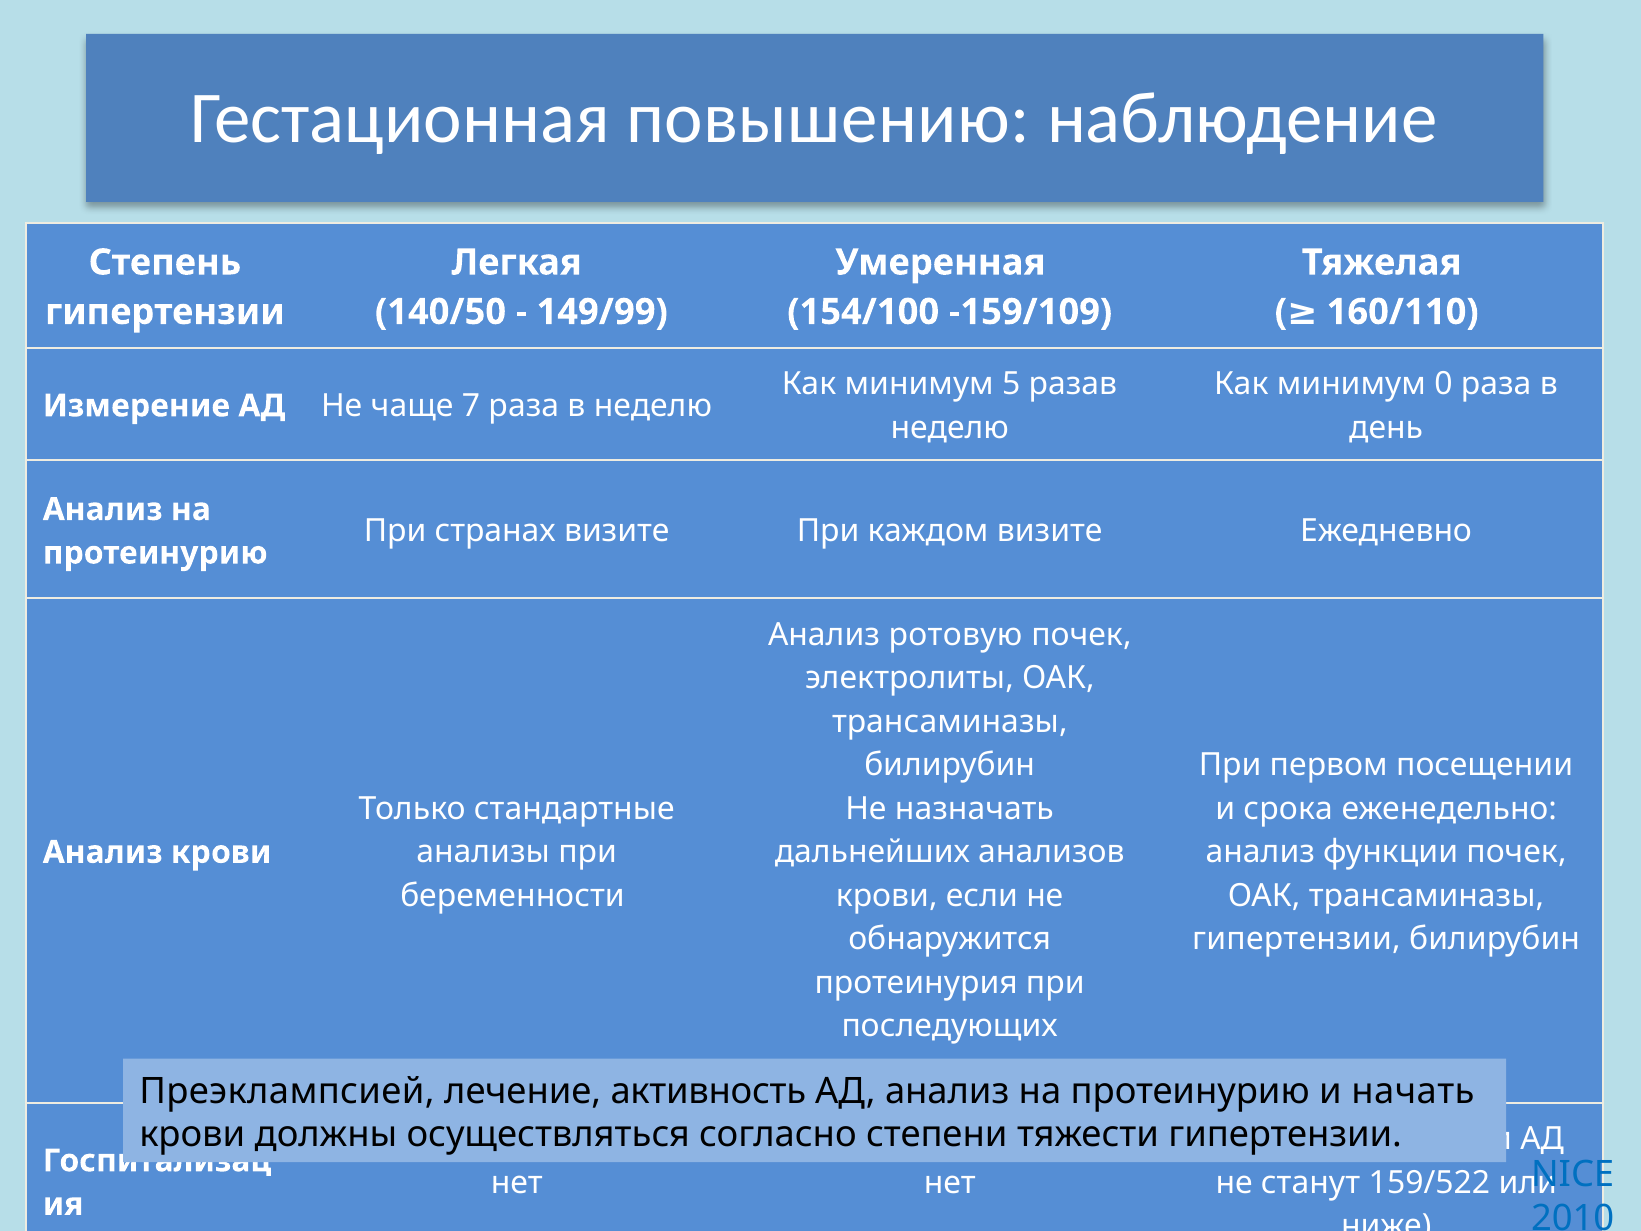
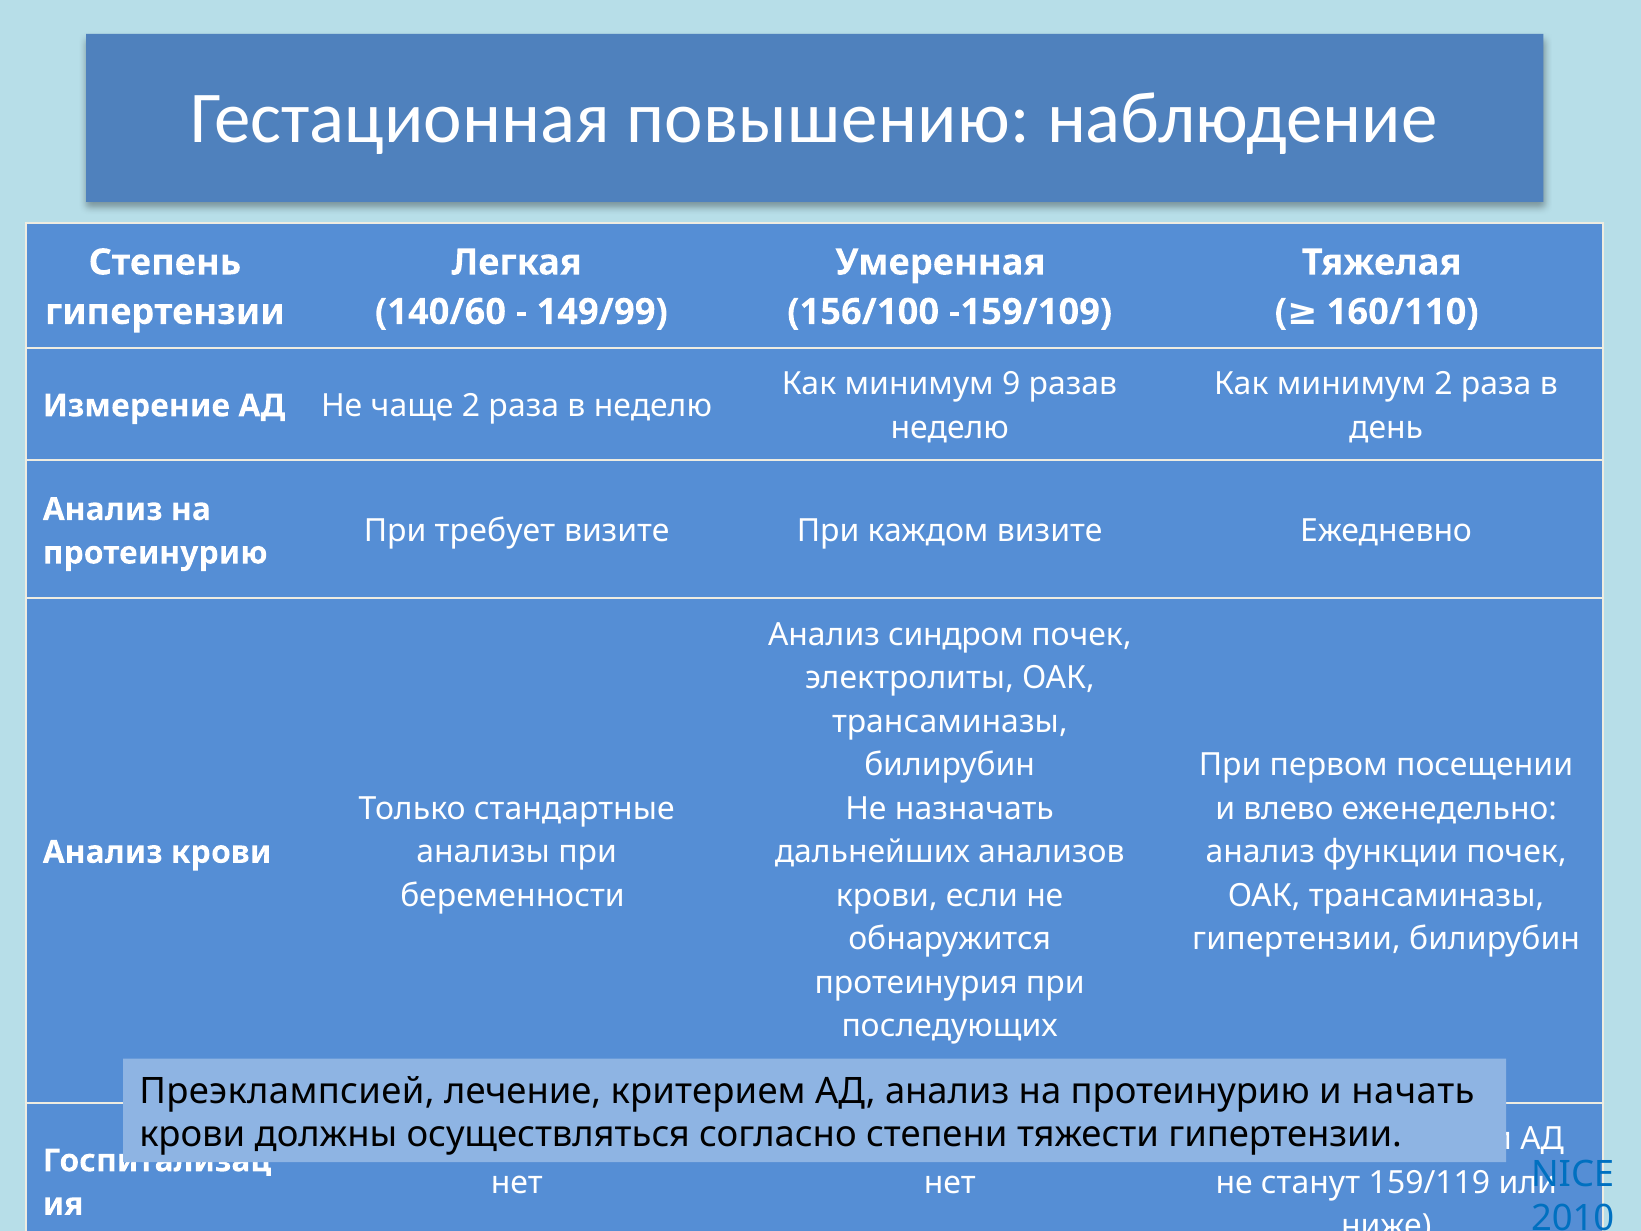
140/50: 140/50 -> 140/60 (440, 312)
154/100: 154/100 -> 156/100 (863, 312)
5: 5 -> 9 (1011, 384)
минимум 0: 0 -> 2 (1444, 384)
чаще 7: 7 -> 2 (471, 406)
странах: странах -> требует (495, 531)
ротовую: ротовую -> синдром (956, 635)
срока: срока -> влево (1288, 809)
активность: активность -> критерием (708, 1091)
159/522: 159/522 -> 159/119 (1429, 1182)
